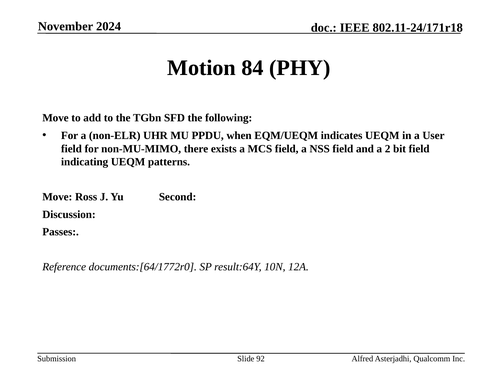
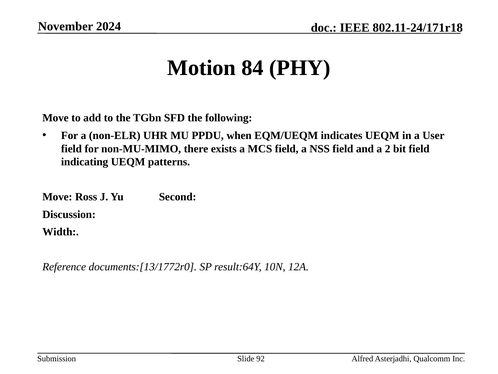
Passes: Passes -> Width (61, 232)
documents:[64/1772r0: documents:[64/1772r0 -> documents:[13/1772r0 (143, 266)
